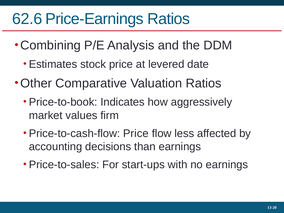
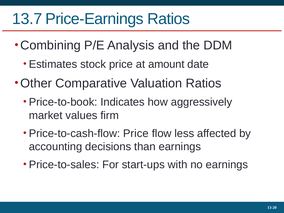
62.6: 62.6 -> 13.7 (27, 19)
levered: levered -> amount (166, 64)
